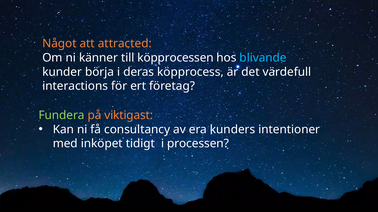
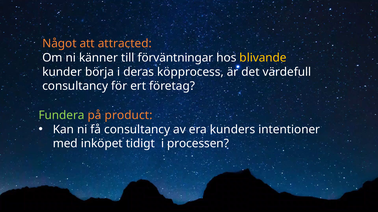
köpprocessen: köpprocessen -> förväntningar (175, 58)
blivande colour: light blue -> yellow (263, 58)
interactions: interactions -> consultancy (75, 86)
viktigast: viktigast -> product (129, 116)
